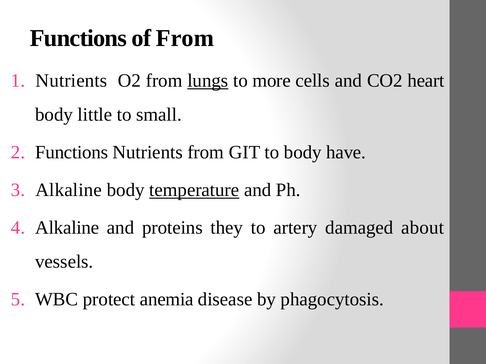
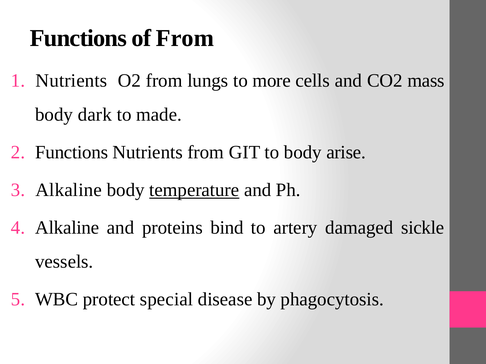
lungs underline: present -> none (208, 81)
heart: heart -> mass (426, 81)
little: little -> dark (95, 115)
small: small -> made (159, 115)
have: have -> arise (346, 153)
they: they -> bind (227, 228)
about: about -> sickle (423, 228)
anemia: anemia -> special (167, 300)
